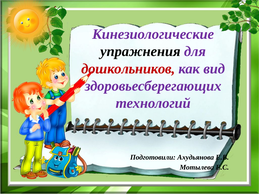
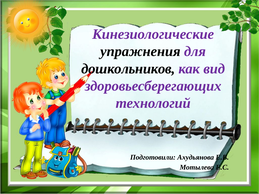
дошкольников colour: red -> black (128, 69)
